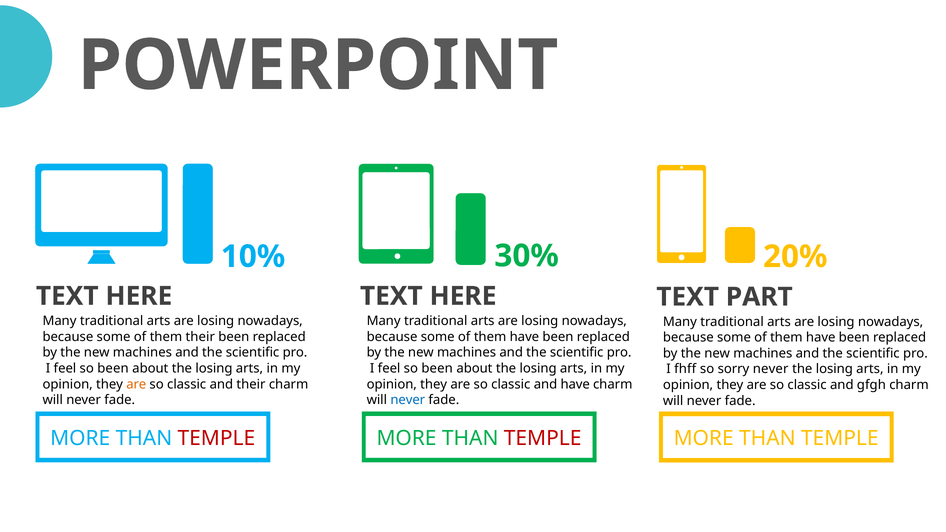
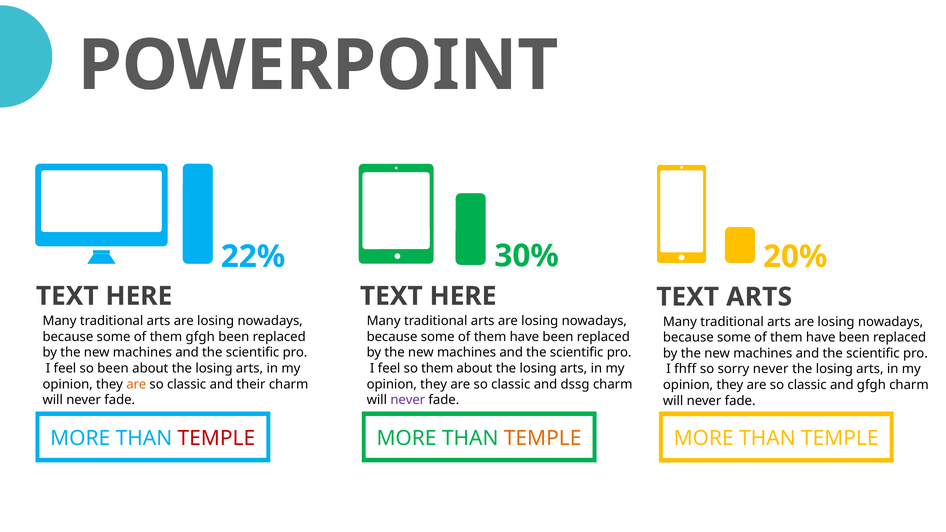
10%: 10% -> 22% (253, 257)
TEXT PART: PART -> ARTS (759, 297)
them their: their -> gfgh (200, 337)
been: been -> them (437, 369)
and have: have -> dssg (575, 384)
never colour: blue -> purple (408, 400)
TEMPLE colour: red -> orange (543, 438)
